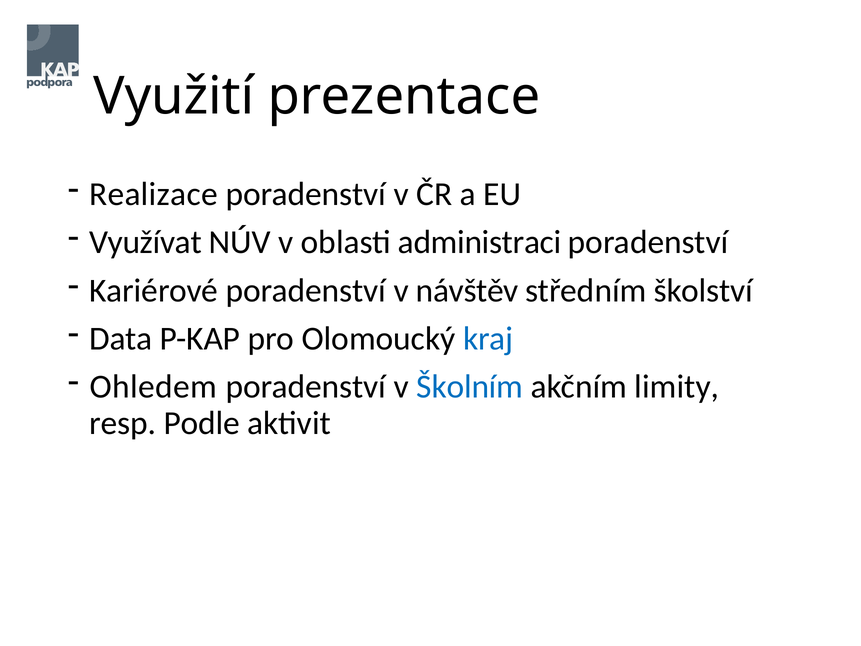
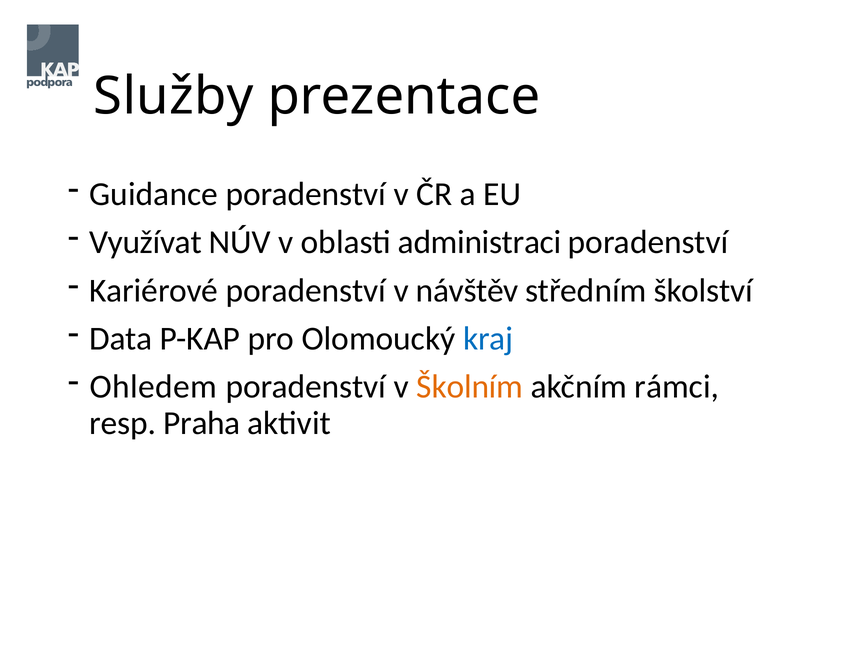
Využití: Využití -> Služby (174, 96)
Realizace: Realizace -> Guidance (154, 194)
Školním colour: blue -> orange (470, 387)
limity: limity -> rámci (677, 387)
Podle: Podle -> Praha (202, 423)
